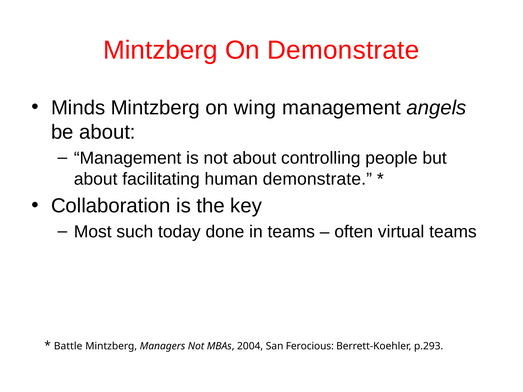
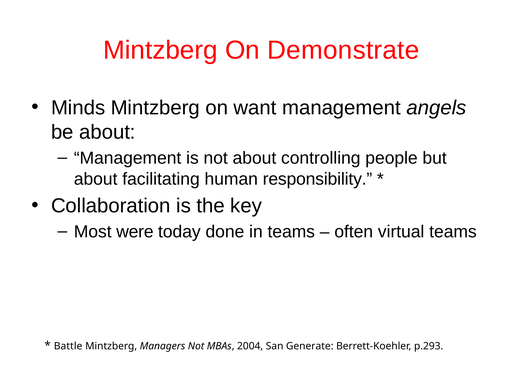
wing: wing -> want (255, 108)
human demonstrate: demonstrate -> responsibility (318, 179)
such: such -> were (135, 232)
Ferocious: Ferocious -> Generate (310, 346)
